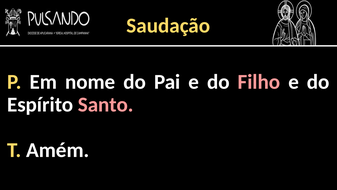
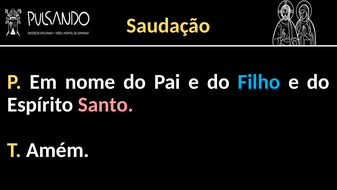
Filho colour: pink -> light blue (259, 82)
